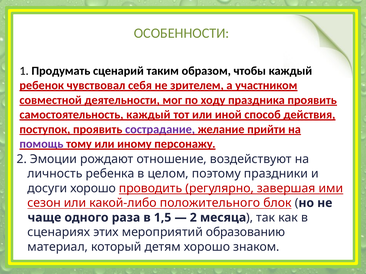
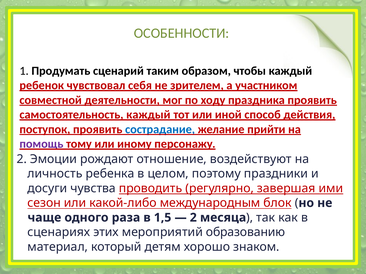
сострадание colour: purple -> blue (160, 130)
досуги хорошо: хорошо -> чувства (93, 189)
положительного: положительного -> международным (210, 203)
